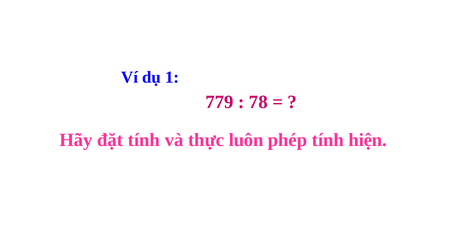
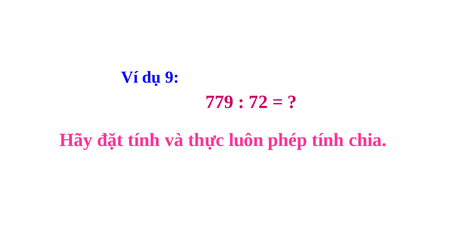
1: 1 -> 9 (172, 77)
78: 78 -> 72 (258, 102)
hiện: hiện -> chia (368, 140)
